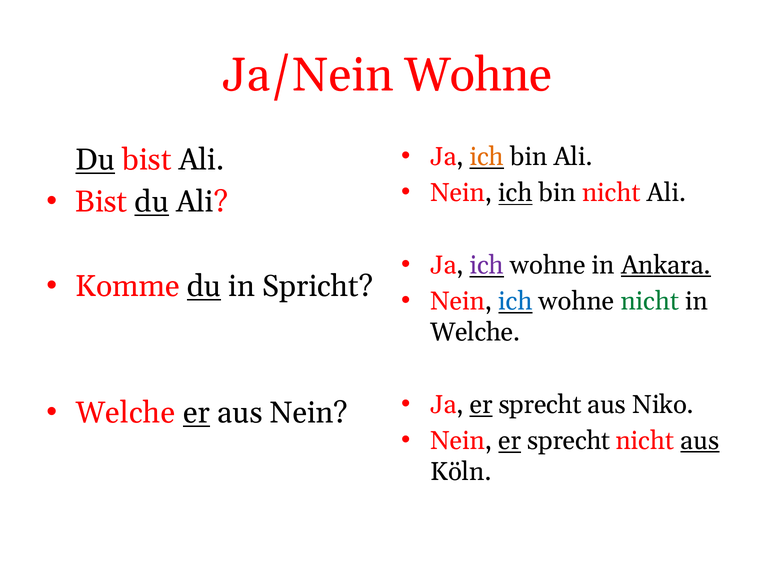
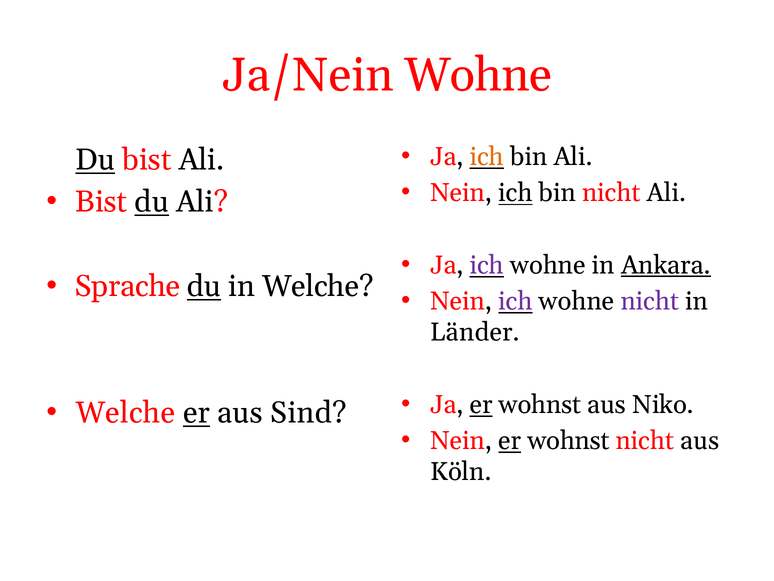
Komme: Komme -> Sprache (128, 286)
in Spricht: Spricht -> Welche (318, 286)
ich colour: blue -> purple (515, 301)
nicht colour: green -> purple (650, 301)
Welche: Welche -> Länder (475, 332)
Ja er sprecht: sprecht -> wohnst (540, 404)
aus Nein: Nein -> Sind (309, 413)
Nein er sprecht: sprecht -> wohnst (569, 440)
aus underline: present -> none (700, 440)
